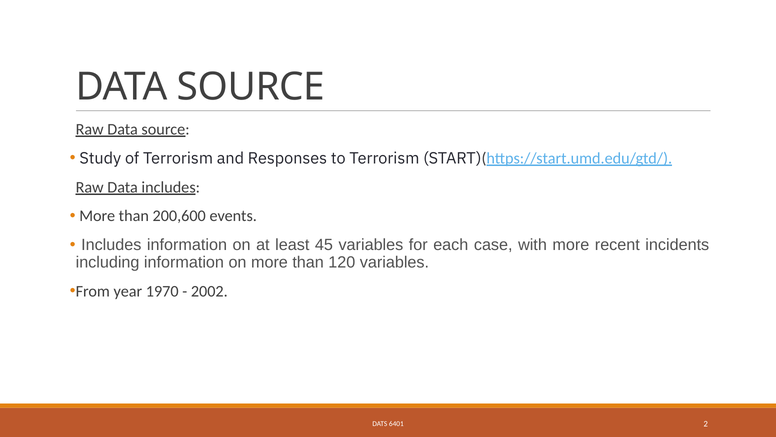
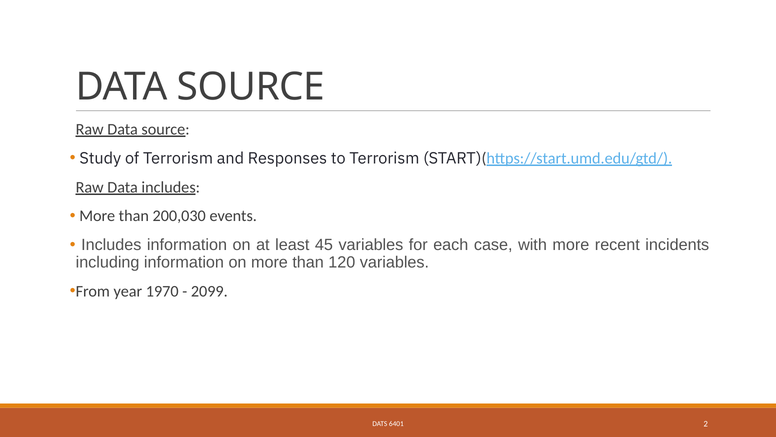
200,600: 200,600 -> 200,030 (179, 216)
2002: 2002 -> 2099 (209, 291)
